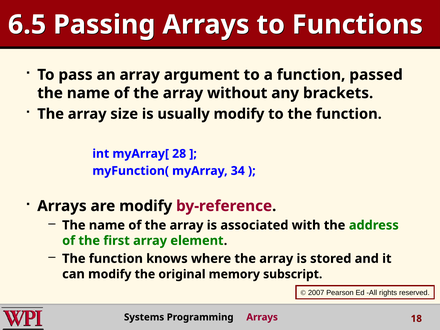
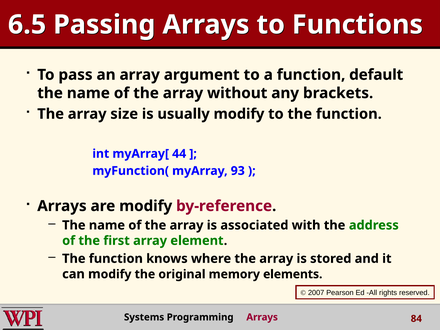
passed: passed -> default (376, 75)
28: 28 -> 44 (179, 154)
34: 34 -> 93 (238, 171)
subscript: subscript -> elements (293, 274)
18: 18 -> 84 (416, 319)
